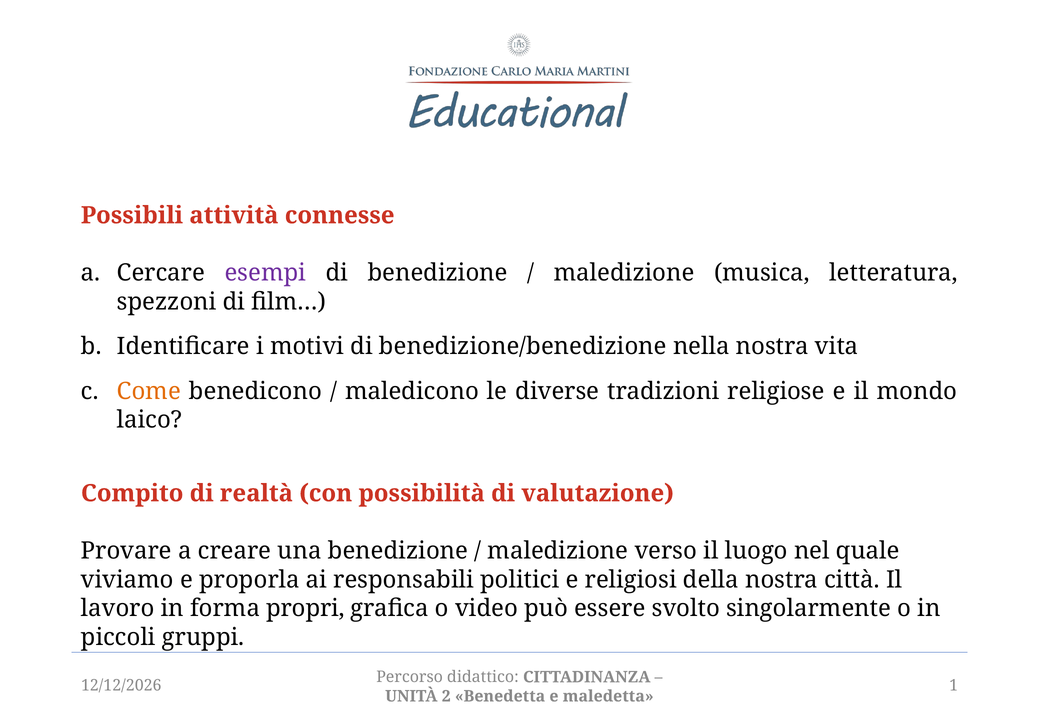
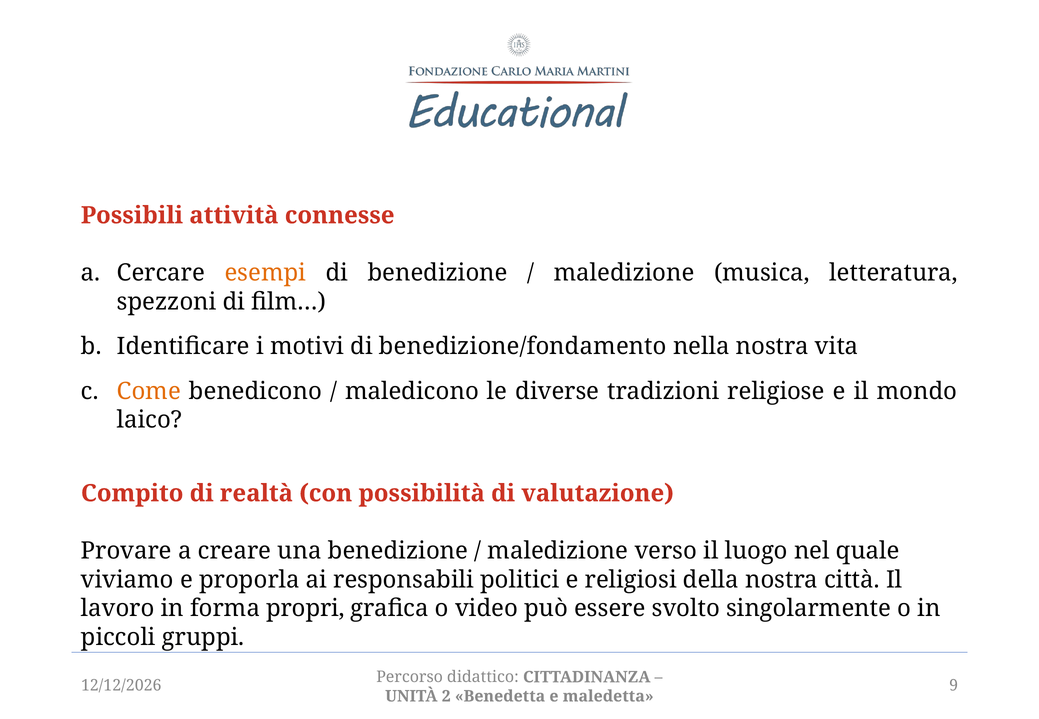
esempi colour: purple -> orange (265, 273)
benedizione/benedizione: benedizione/benedizione -> benedizione/fondamento (523, 347)
1: 1 -> 9 (954, 686)
